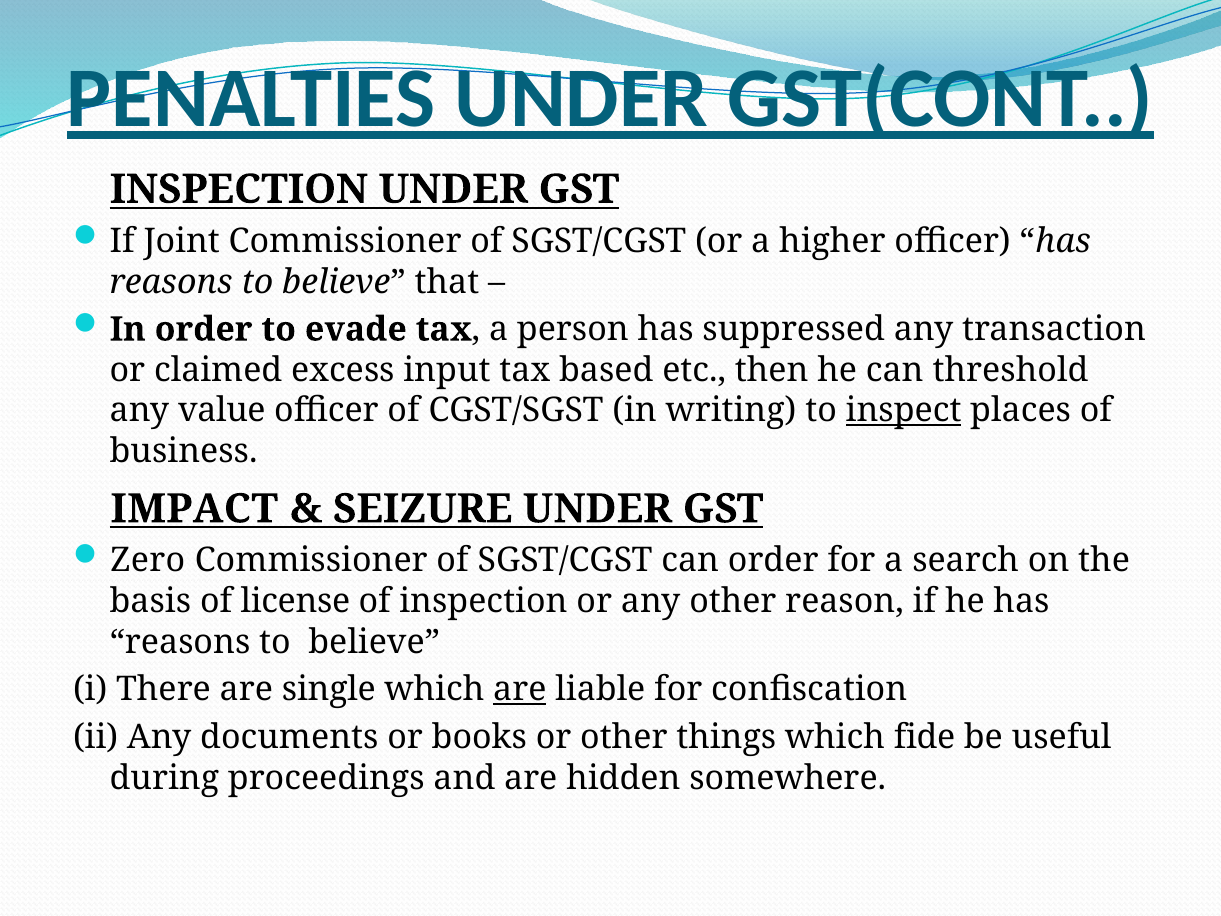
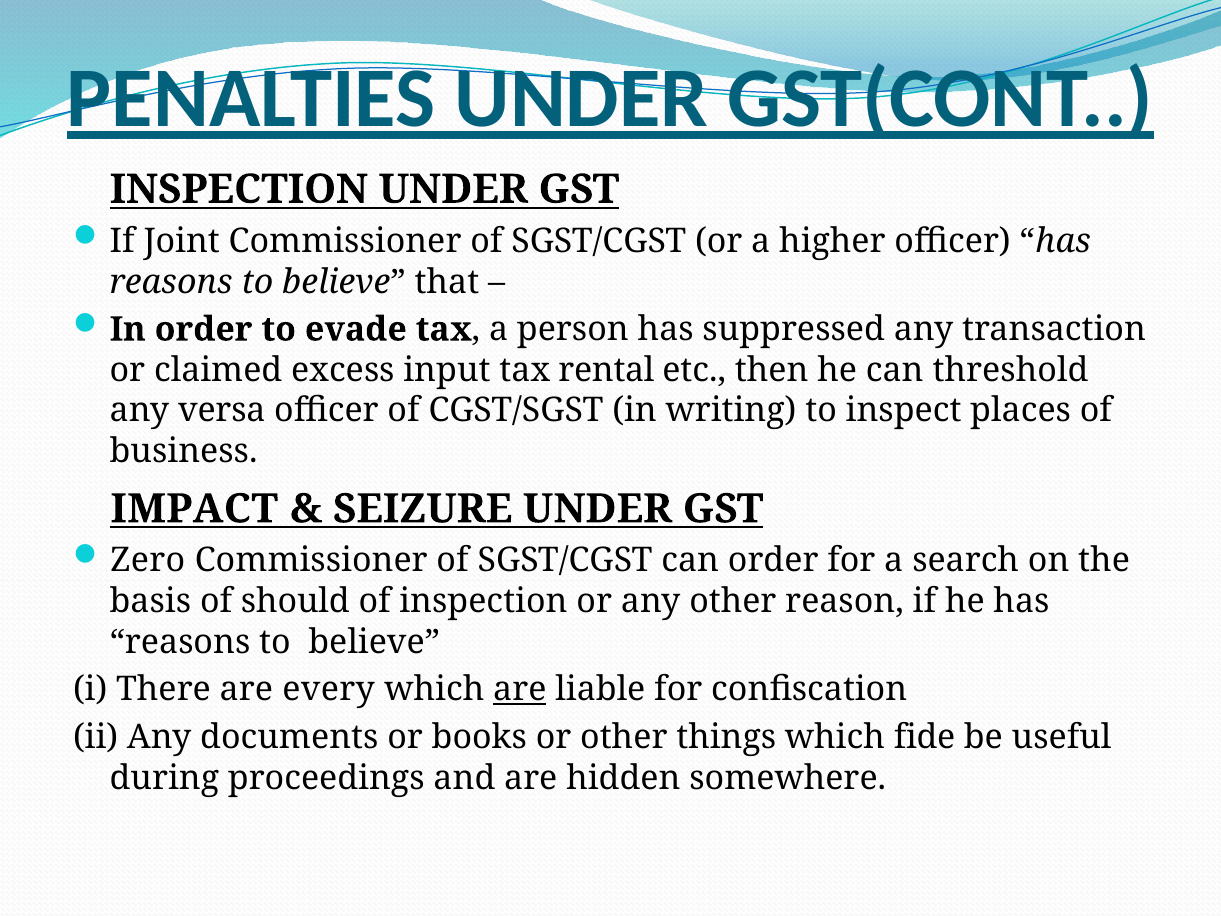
based: based -> rental (606, 370)
value: value -> versa (222, 411)
inspect underline: present -> none (904, 411)
license: license -> should (295, 601)
single: single -> every (329, 689)
